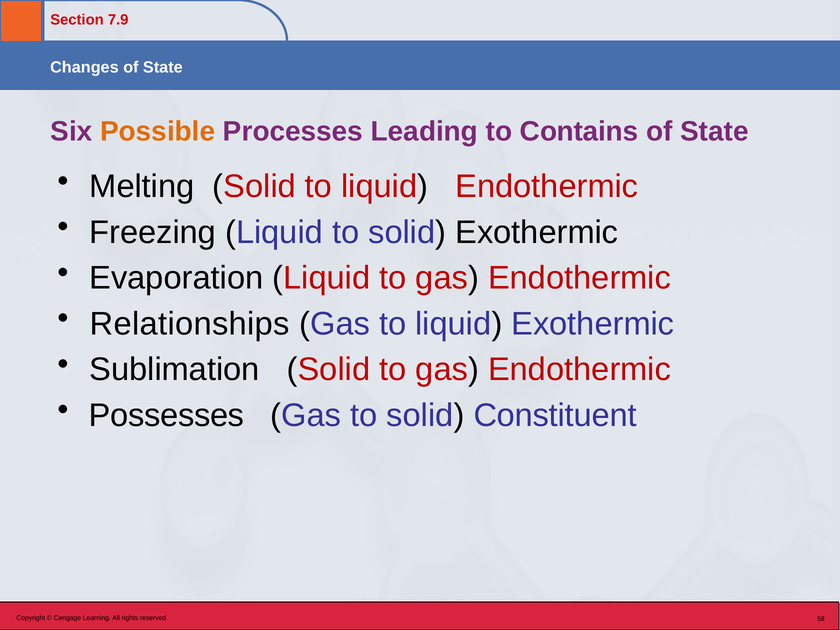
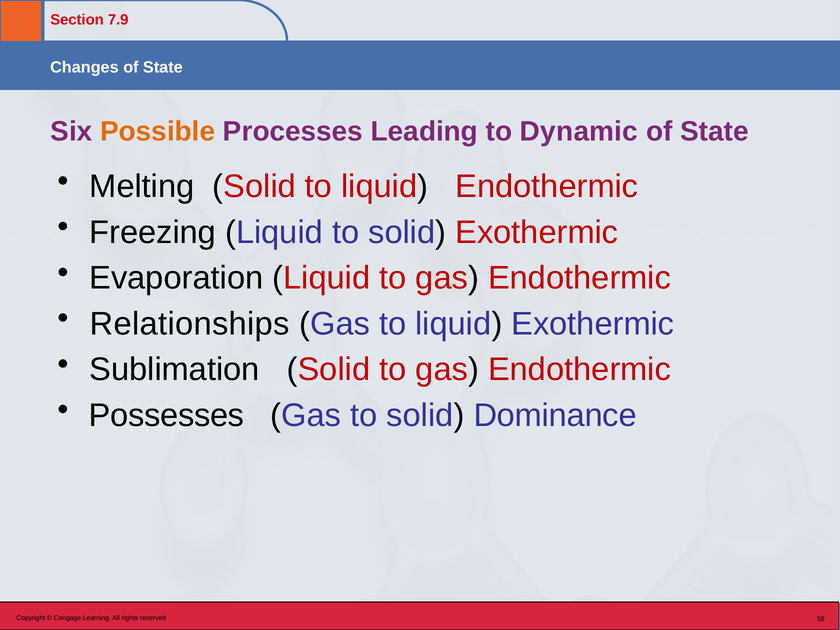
Contains: Contains -> Dynamic (579, 131)
Exothermic colour: black -> red (537, 232)
Constituent: Constituent -> Dominance (555, 415)
